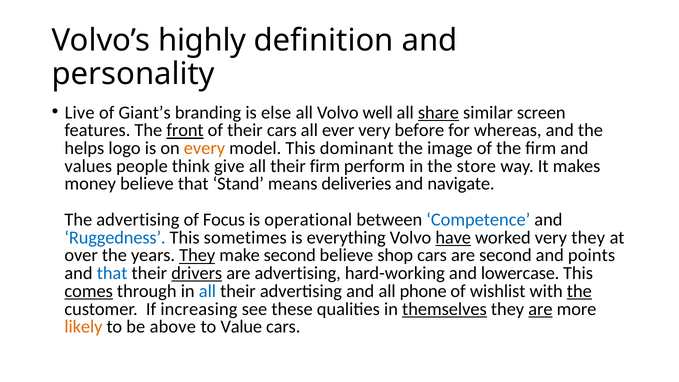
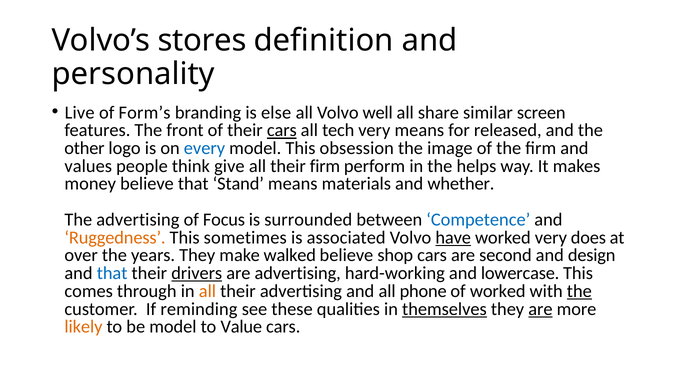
highly: highly -> stores (202, 40)
Giant’s: Giant’s -> Form’s (145, 112)
share underline: present -> none (438, 112)
front underline: present -> none (185, 130)
cars underline: none -> present (282, 130)
ever: ever -> tech (338, 130)
very before: before -> means (419, 130)
whereas: whereas -> released (508, 130)
helps: helps -> other (84, 148)
every colour: orange -> blue (204, 148)
dominant: dominant -> obsession (357, 148)
store: store -> helps (476, 166)
deliveries: deliveries -> materials (356, 184)
navigate: navigate -> whether (461, 184)
operational: operational -> surrounded (308, 220)
Ruggedness colour: blue -> orange (115, 237)
everything: everything -> associated (346, 237)
very they: they -> does (588, 237)
They underline: present -> none (197, 255)
make second: second -> walked (290, 255)
points: points -> design (592, 255)
comes underline: present -> none (89, 291)
all colour: blue -> orange (207, 291)
of wishlist: wishlist -> worked (498, 291)
increasing: increasing -> reminding (199, 309)
be above: above -> model (173, 327)
